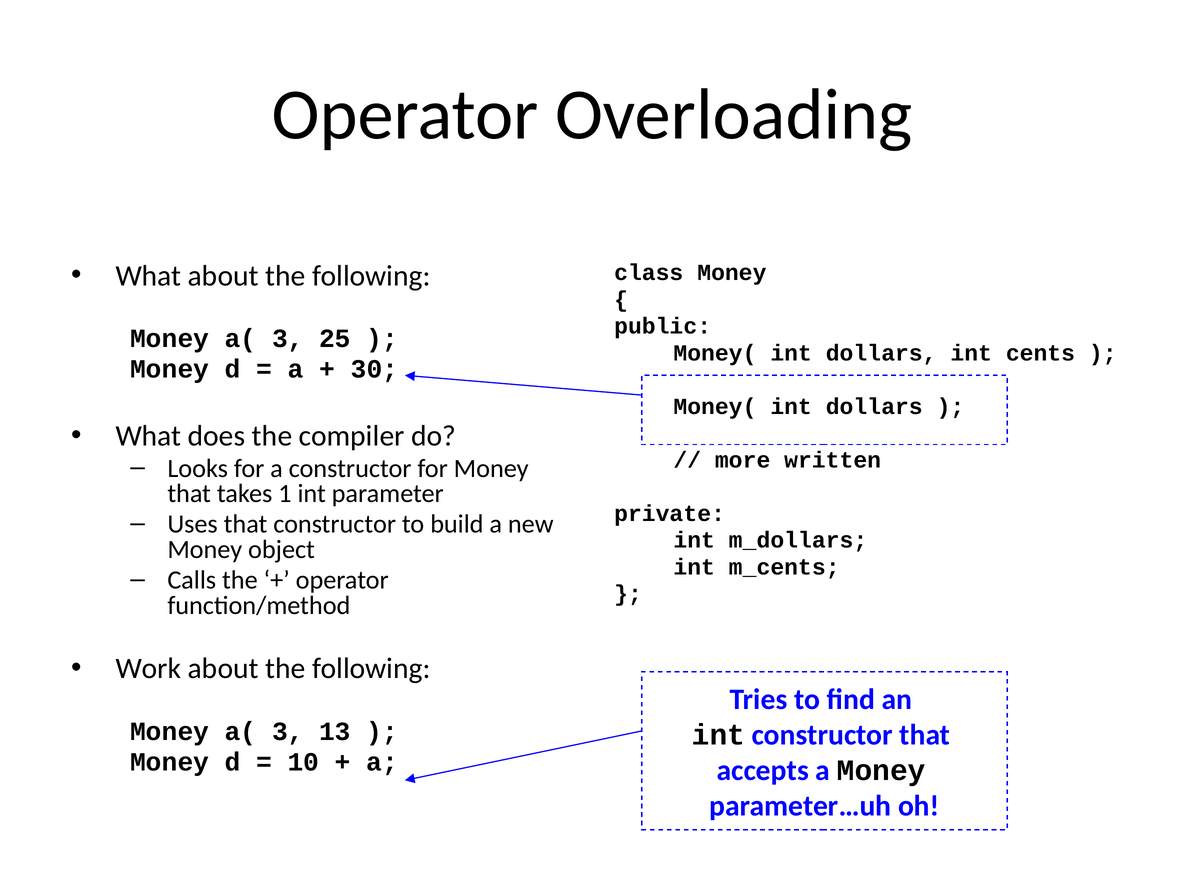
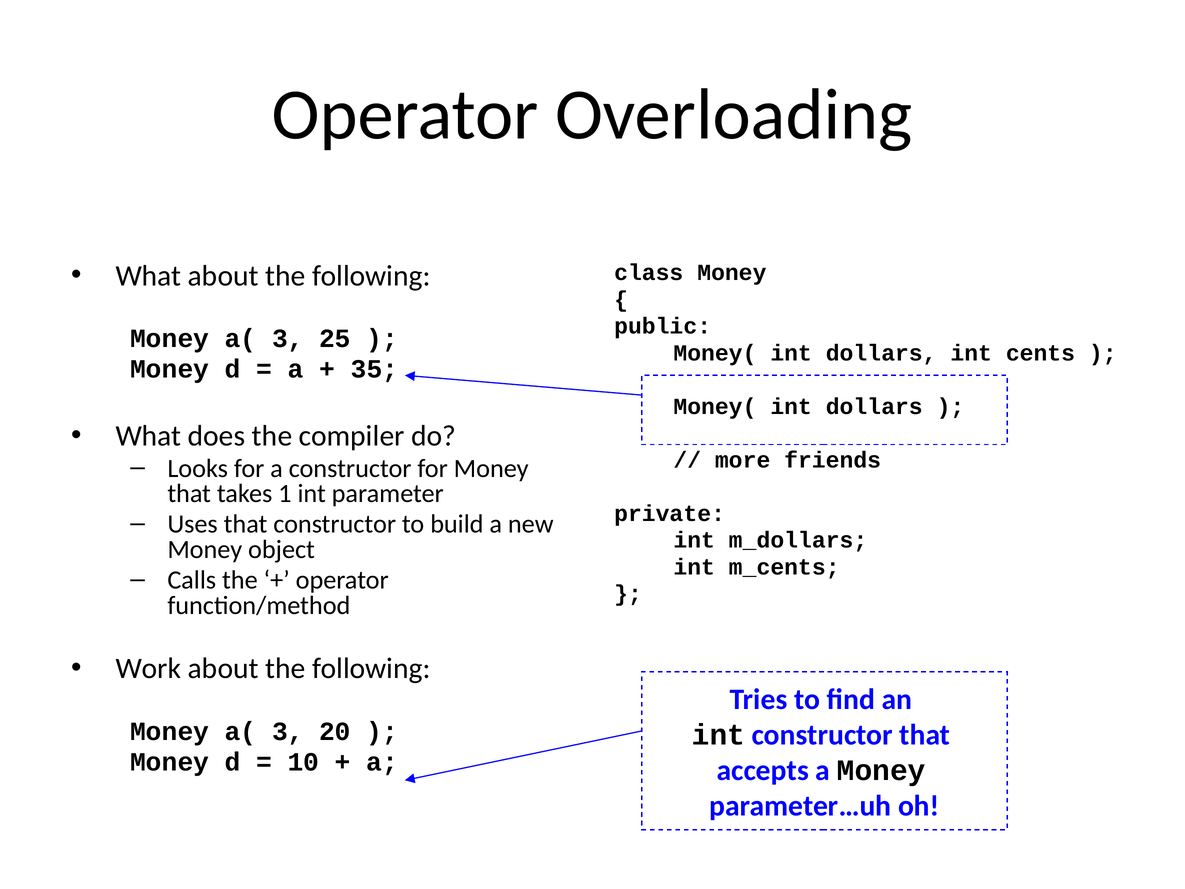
30: 30 -> 35 (374, 369)
written: written -> friends (833, 460)
13: 13 -> 20 (335, 731)
